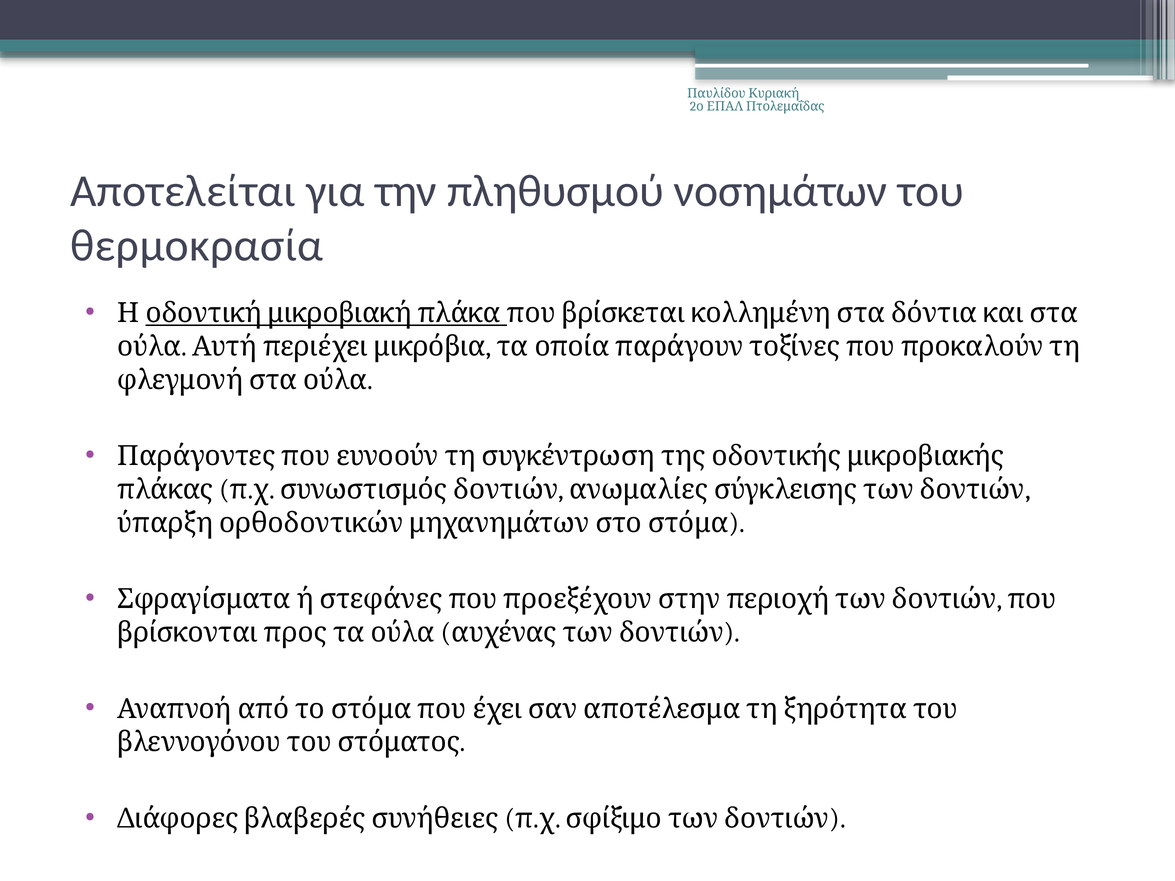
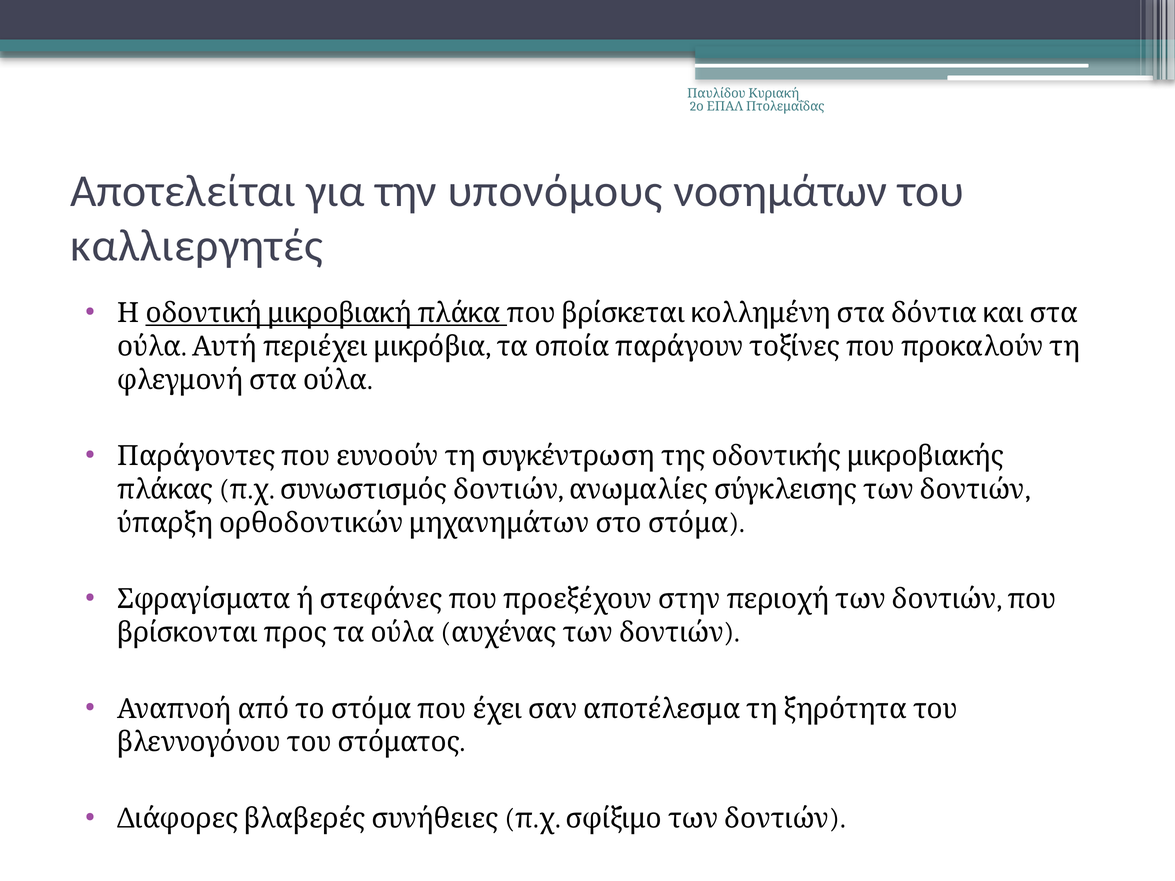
πληθυσμού: πληθυσμού -> υπονόμους (555, 191)
θερμοκρασία: θερμοκρασία -> καλλιεργητές (197, 246)
